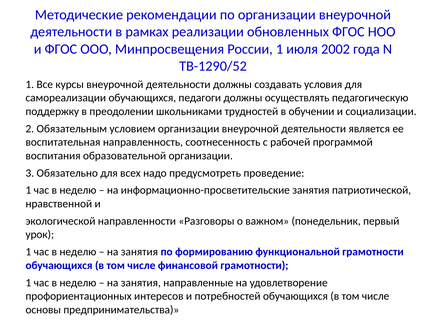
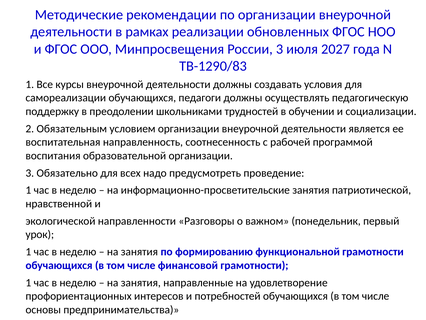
России 1: 1 -> 3 (280, 49)
2002: 2002 -> 2027 (336, 49)
ТВ-1290/52: ТВ-1290/52 -> ТВ-1290/83 (213, 66)
